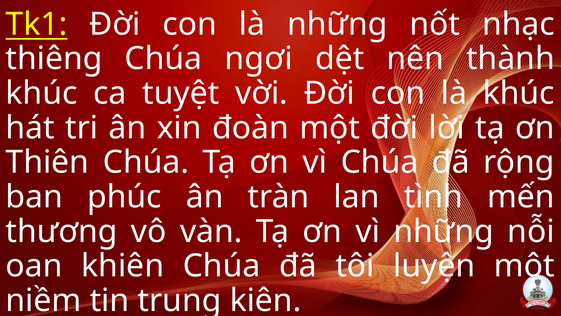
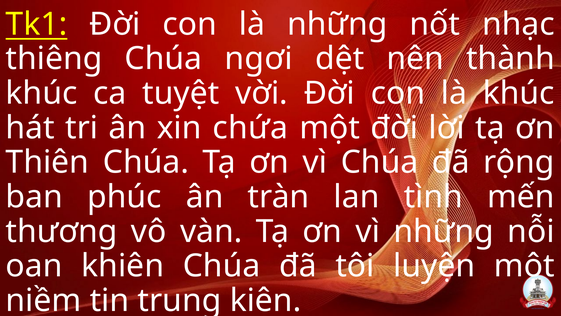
đoàn: đoàn -> chứa (250, 128)
